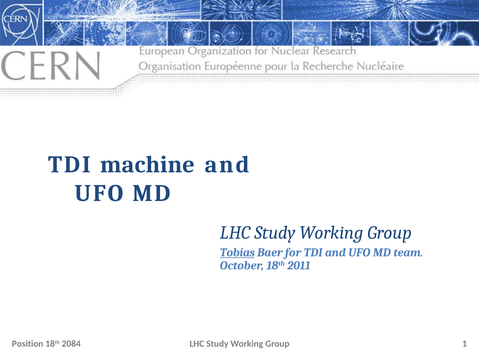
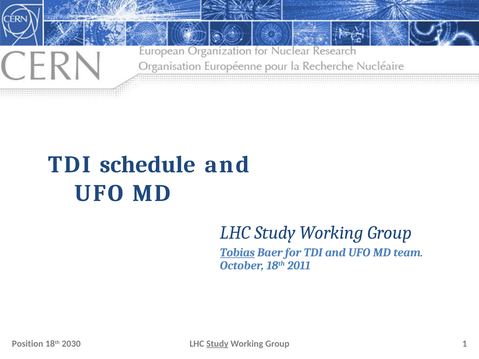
machine: machine -> schedule (148, 165)
2084: 2084 -> 2030 (71, 344)
Study underline: none -> present (217, 344)
